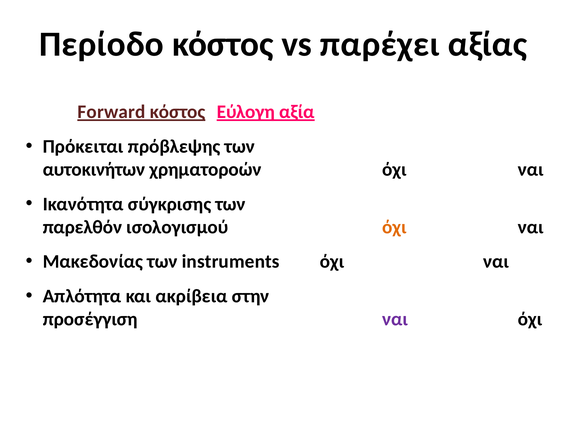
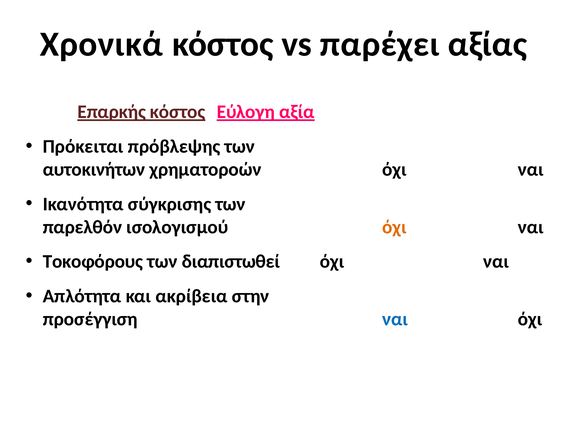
Περίοδο: Περίοδο -> Χρονικά (101, 44)
Forward: Forward -> Επαρκής (112, 112)
Μακεδονίας: Μακεδονίας -> Τοκοφόρους (93, 262)
instruments: instruments -> διαπιστωθεί (231, 262)
ναι colour: purple -> blue (395, 319)
